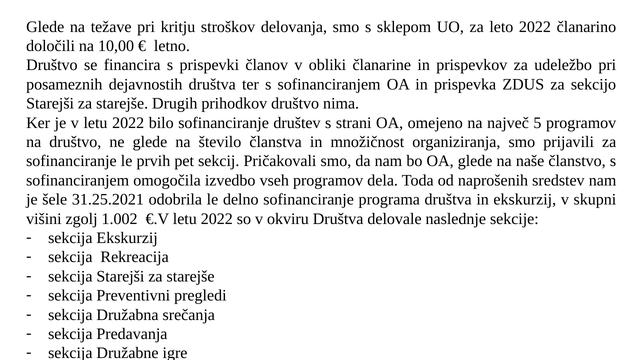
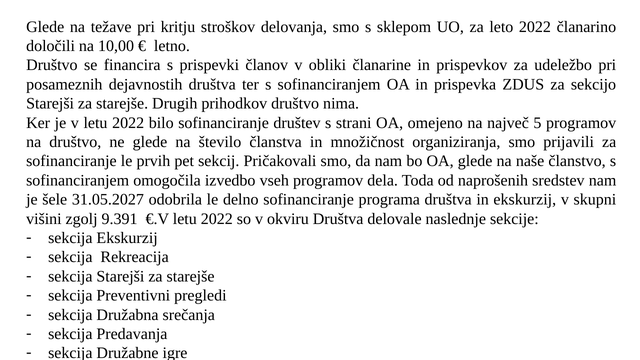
31.25.2021: 31.25.2021 -> 31.05.2027 (108, 200)
1.002: 1.002 -> 9.391 (120, 219)
